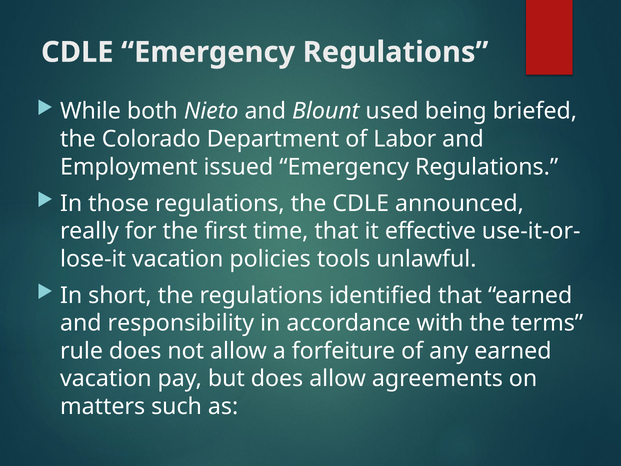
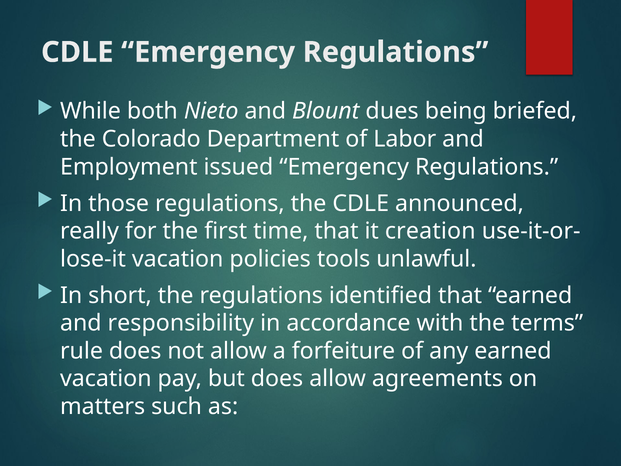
used: used -> dues (392, 111)
effective: effective -> creation (430, 231)
